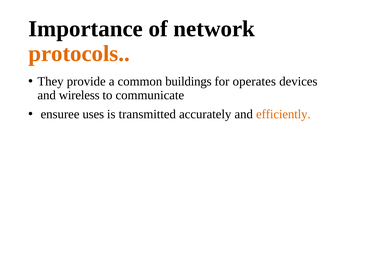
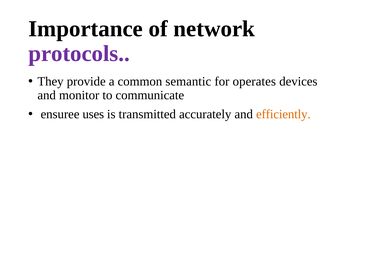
protocols colour: orange -> purple (79, 54)
buildings: buildings -> semantic (188, 82)
wireless: wireless -> monitor (79, 95)
